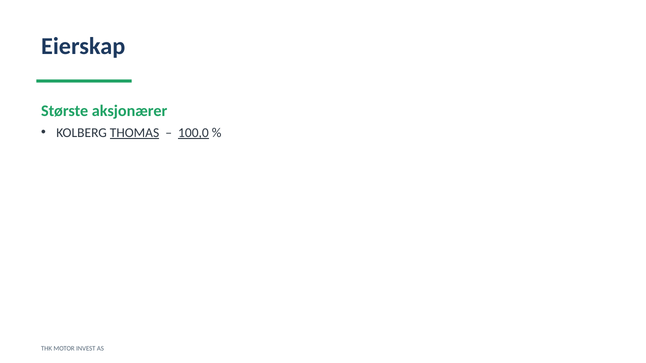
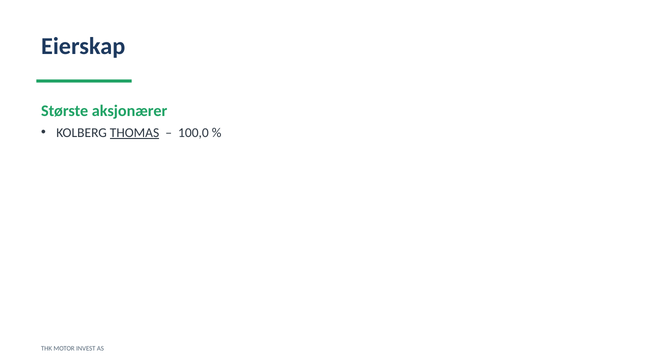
100,0 underline: present -> none (193, 133)
